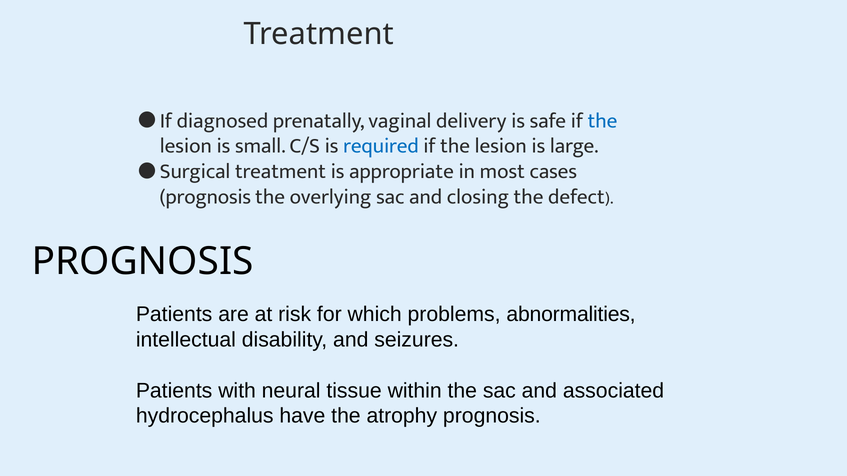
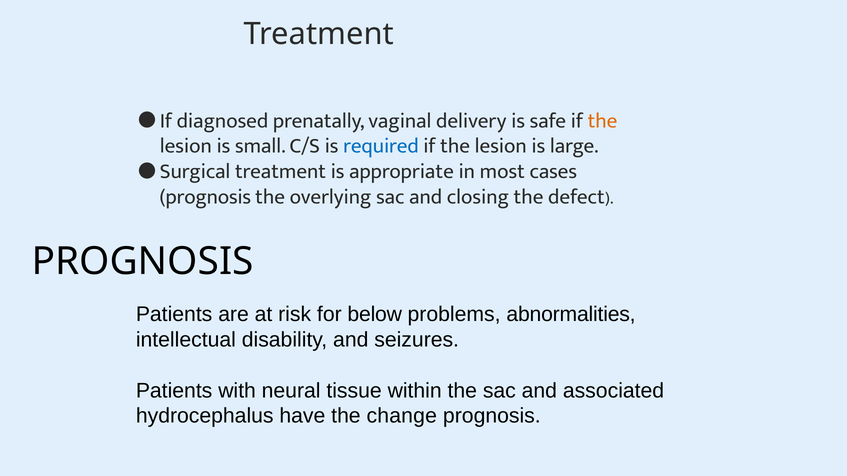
the colour: blue -> orange (603, 121)
which: which -> below (375, 315)
atrophy: atrophy -> change (402, 416)
